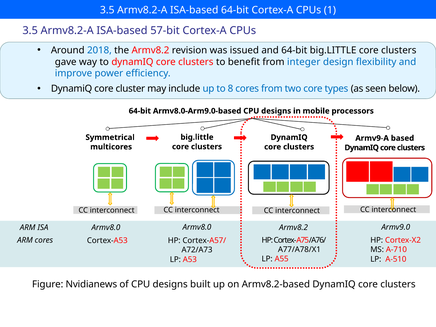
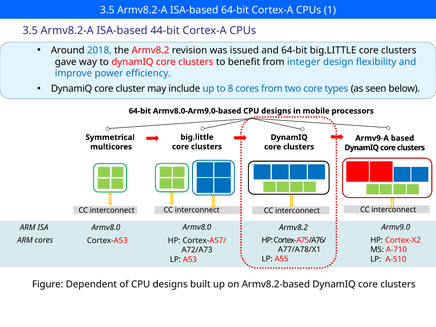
57-bit: 57-bit -> 44-bit (165, 31)
Nvidianews: Nvidianews -> Dependent (91, 284)
